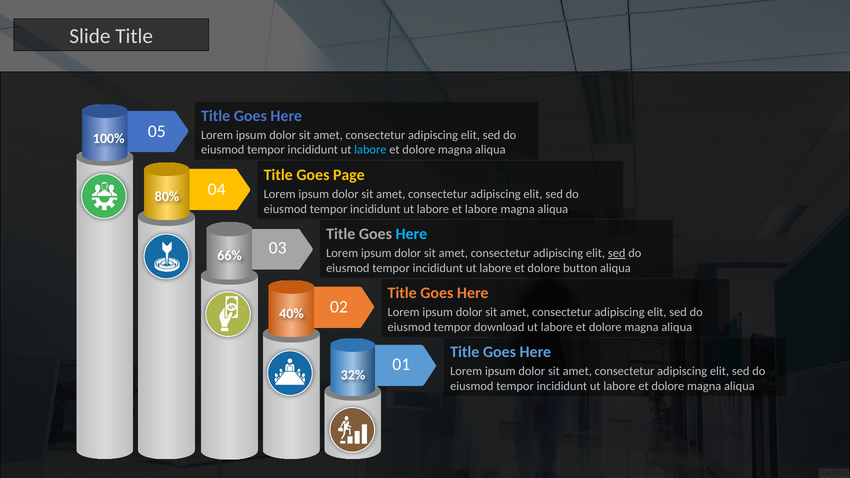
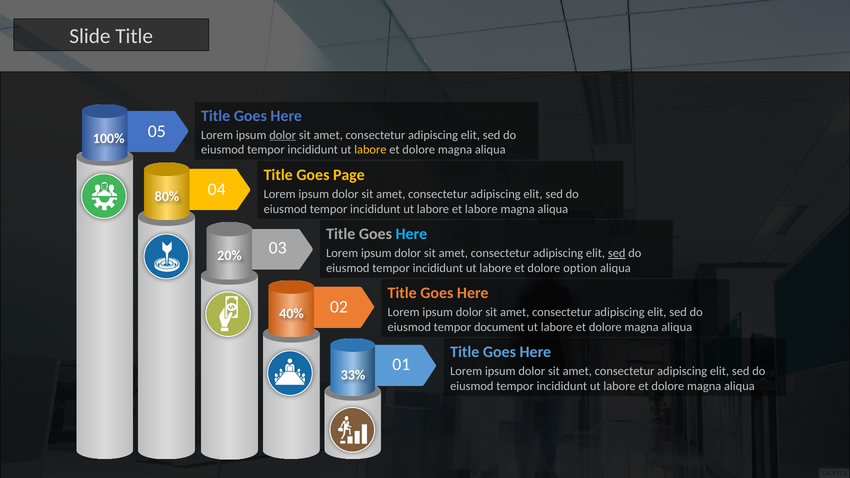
dolor underline: none -> present (283, 135)
labore colour: light blue -> yellow (370, 150)
66%: 66% -> 20% (230, 255)
button: button -> option (580, 268)
download: download -> document (499, 327)
32%: 32% -> 33% (353, 375)
